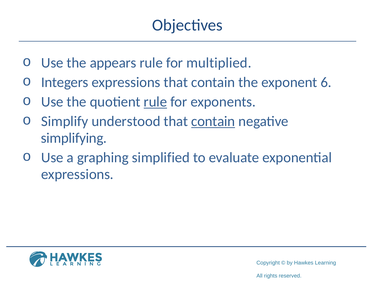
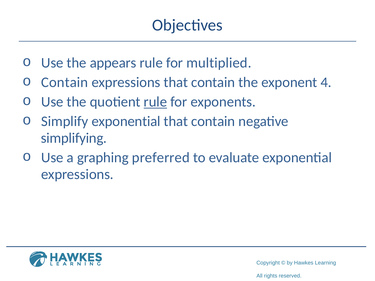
Integers: Integers -> Contain (65, 82)
6: 6 -> 4 (326, 82)
Simplify understood: understood -> exponential (126, 122)
contain underline: present -> none (213, 122)
simplified: simplified -> preferred (161, 158)
